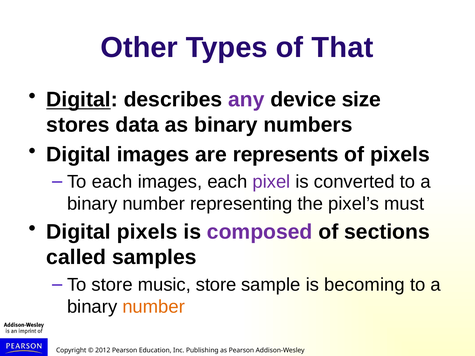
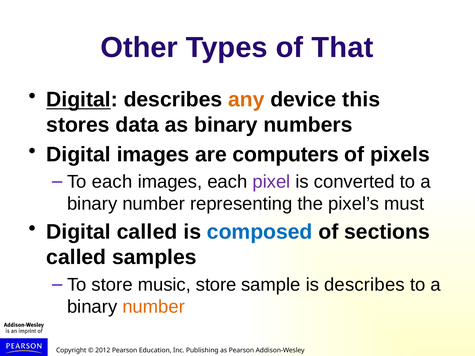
any colour: purple -> orange (246, 100)
size: size -> this (361, 100)
represents: represents -> computers (286, 155)
Digital pixels: pixels -> called (147, 232)
composed colour: purple -> blue (260, 232)
is becoming: becoming -> describes (364, 285)
